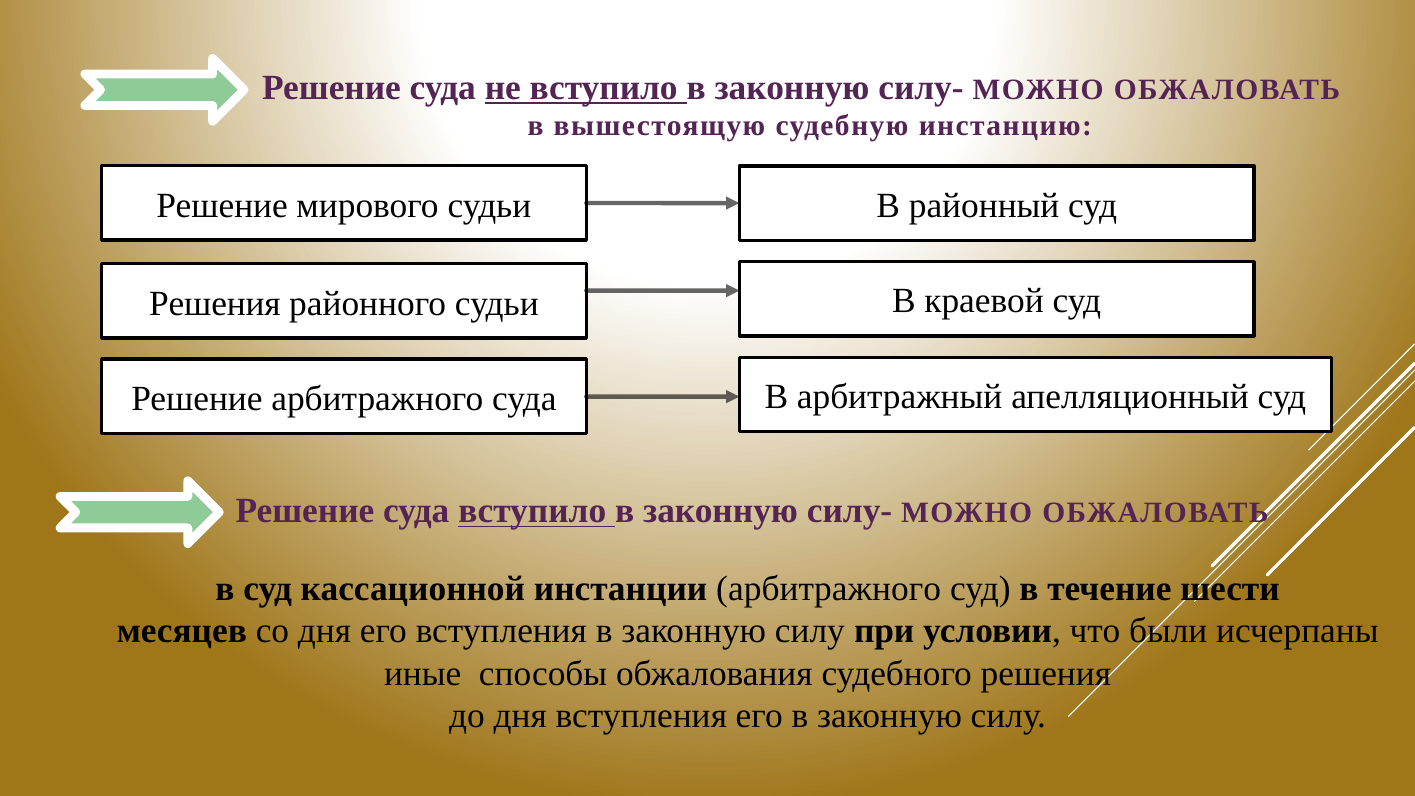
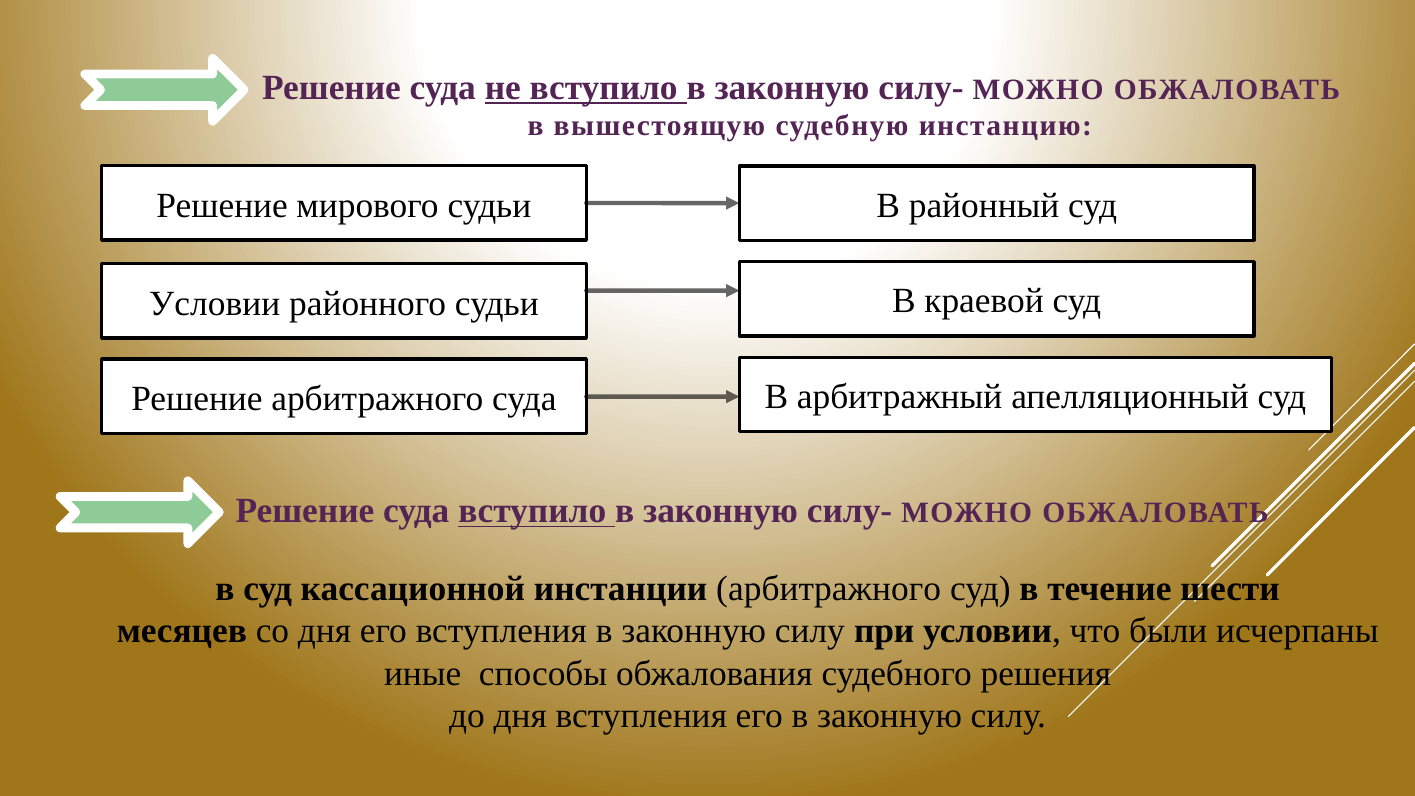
Решения: Решения -> Условии (215, 303)
